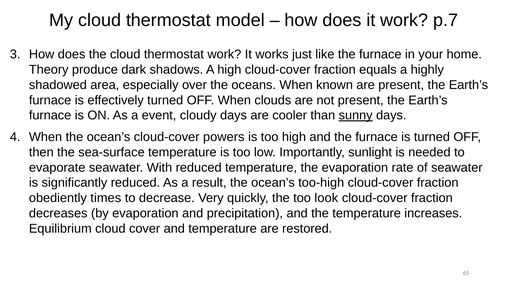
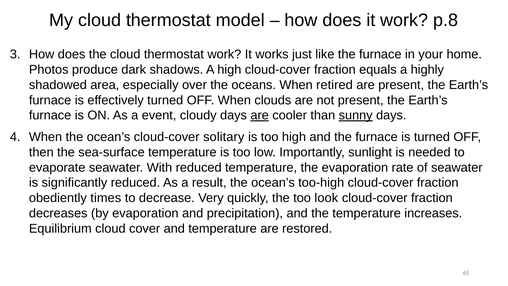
p.7: p.7 -> p.8 (446, 20)
Theory: Theory -> Photos (49, 70)
known: known -> retired (334, 85)
are underline: none -> present (260, 115)
powers: powers -> solitary (224, 137)
